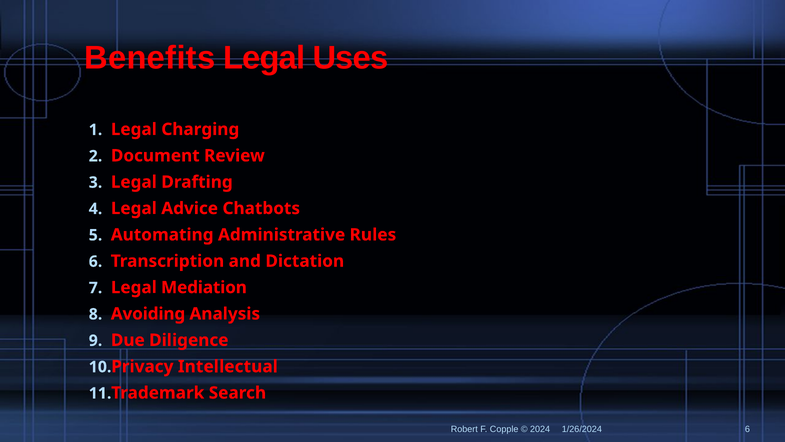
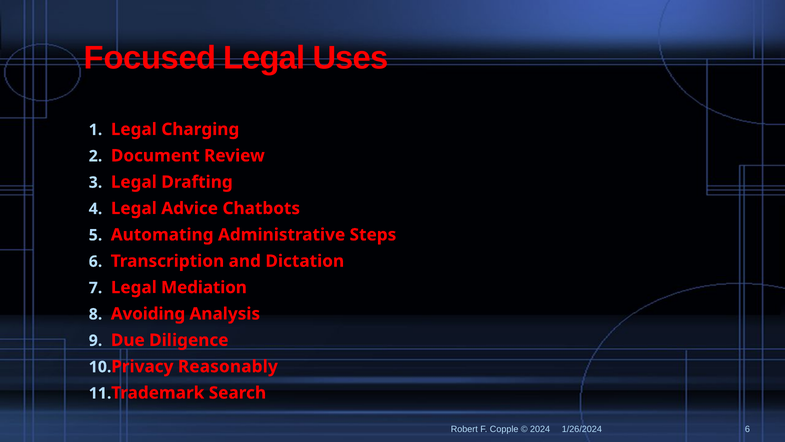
Benefits: Benefits -> Focused (150, 58)
Rules: Rules -> Steps (373, 235)
Intellectual: Intellectual -> Reasonably (228, 366)
